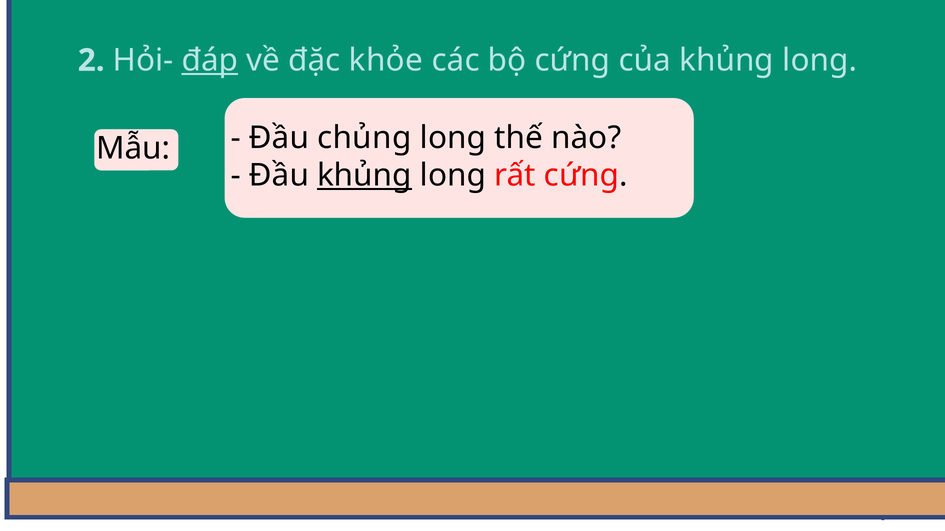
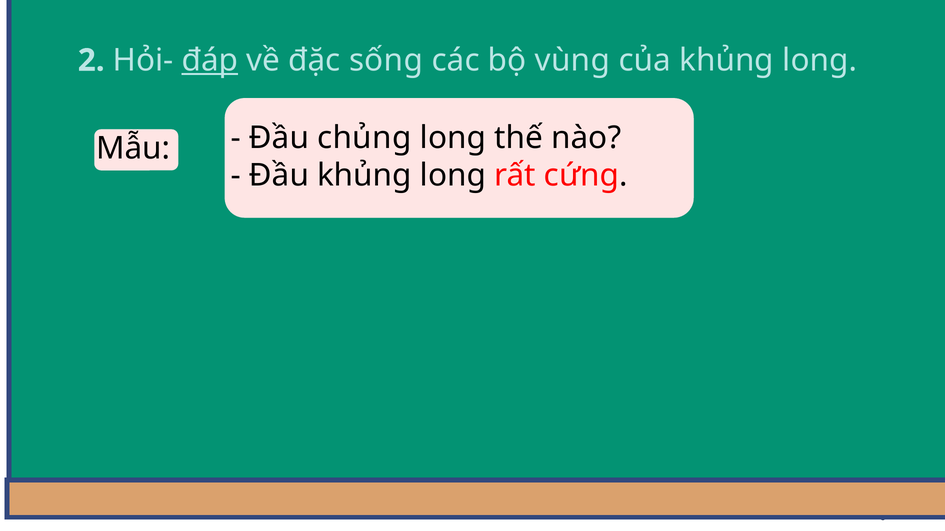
khỏe: khỏe -> sống (386, 60)
bộ cứng: cứng -> vùng (572, 60)
khủng underline: present -> none (364, 176)
